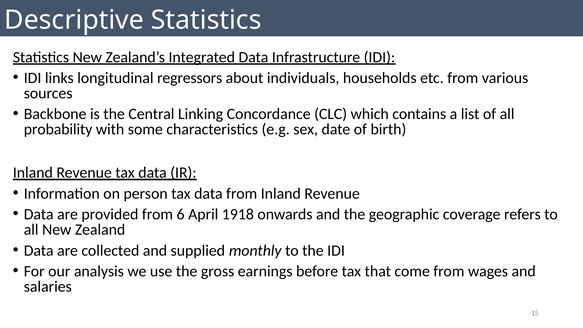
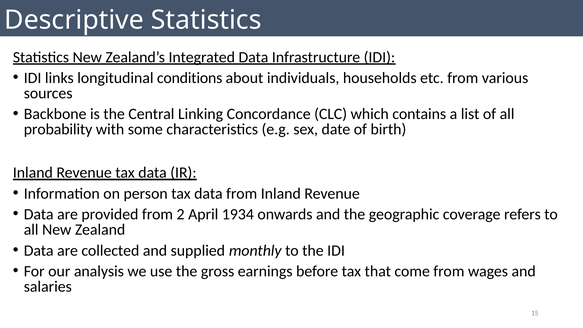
regressors: regressors -> conditions (190, 78)
6: 6 -> 2 (181, 214)
1918: 1918 -> 1934 (238, 214)
